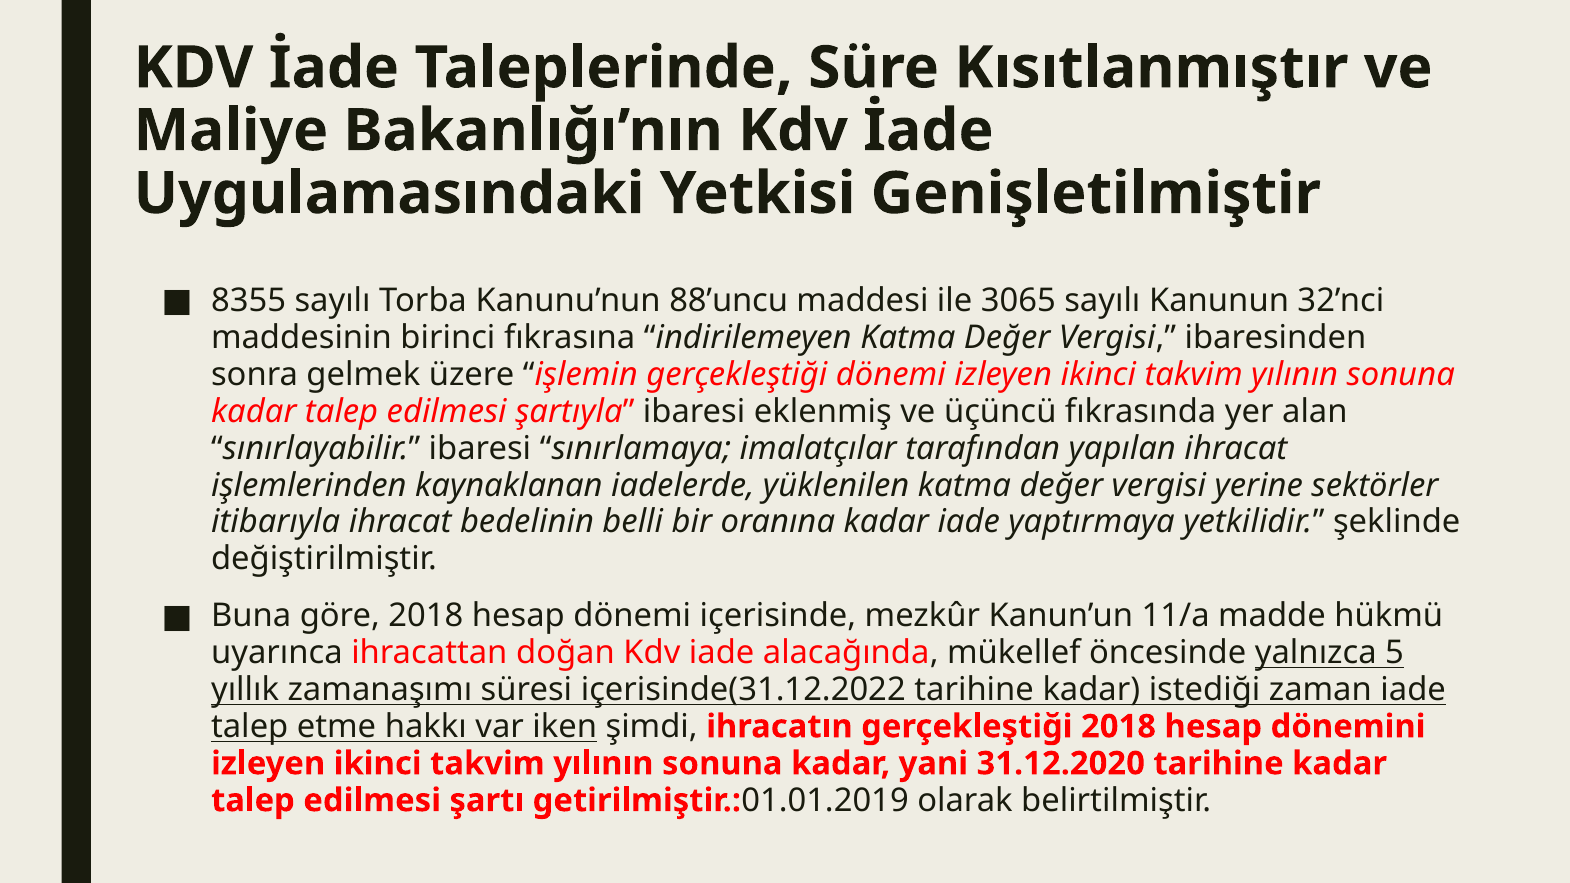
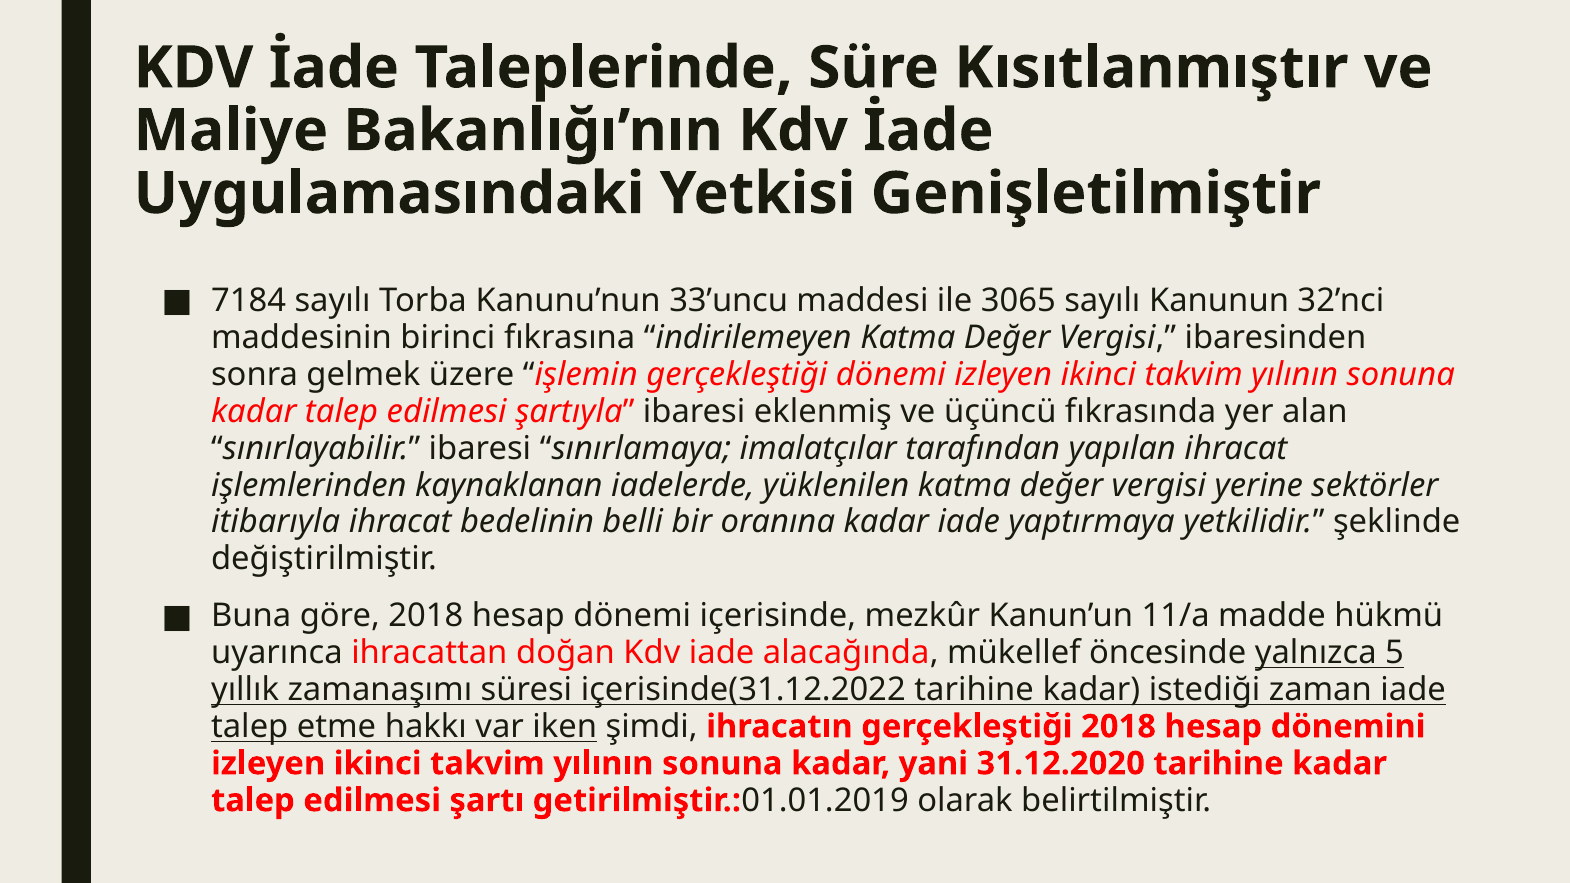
8355: 8355 -> 7184 (249, 301)
88’uncu: 88’uncu -> 33’uncu (729, 301)
